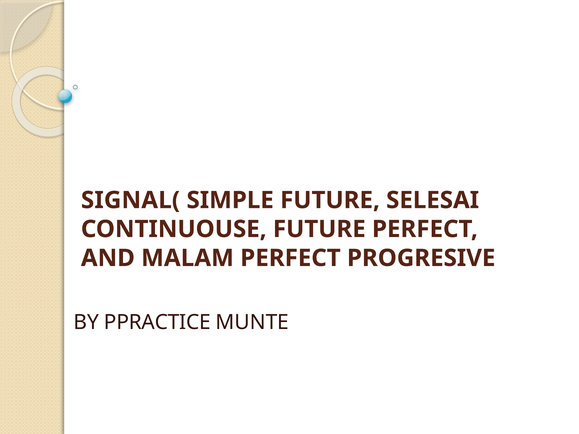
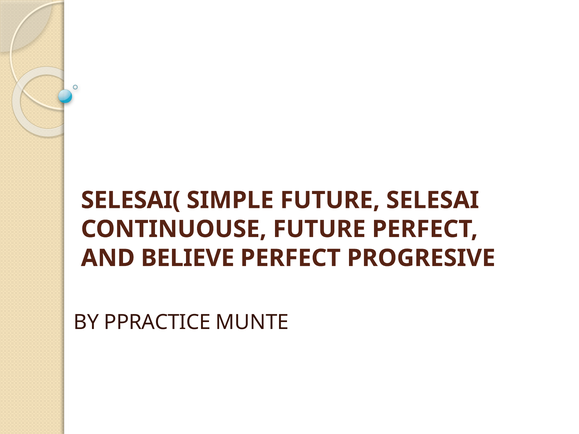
SIGNAL(: SIGNAL( -> SELESAI( (131, 200)
MALAM: MALAM -> BELIEVE (188, 258)
